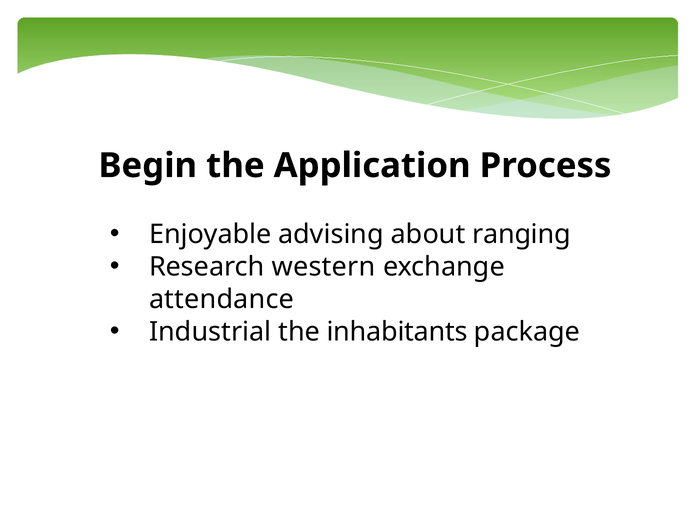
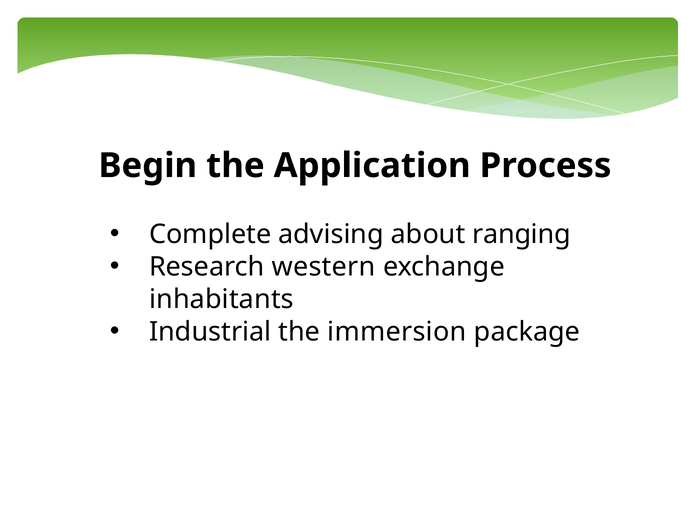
Enjoyable: Enjoyable -> Complete (210, 235)
attendance: attendance -> inhabitants (221, 300)
inhabitants: inhabitants -> immersion (397, 332)
